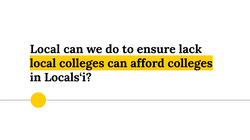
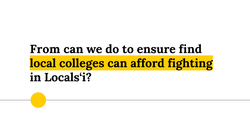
Local: Local -> From (45, 49)
lack: lack -> find (190, 49)
afford colleges: colleges -> fighting (190, 64)
